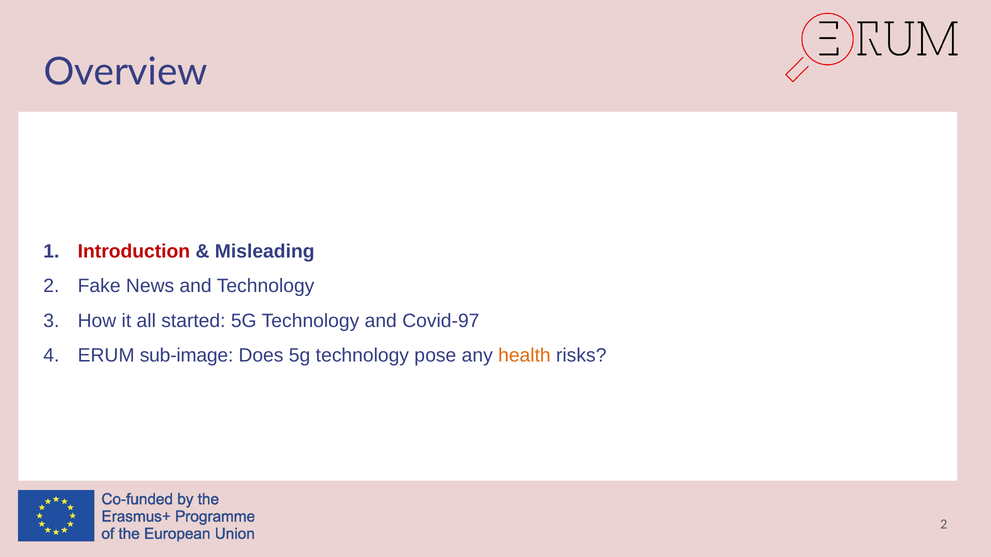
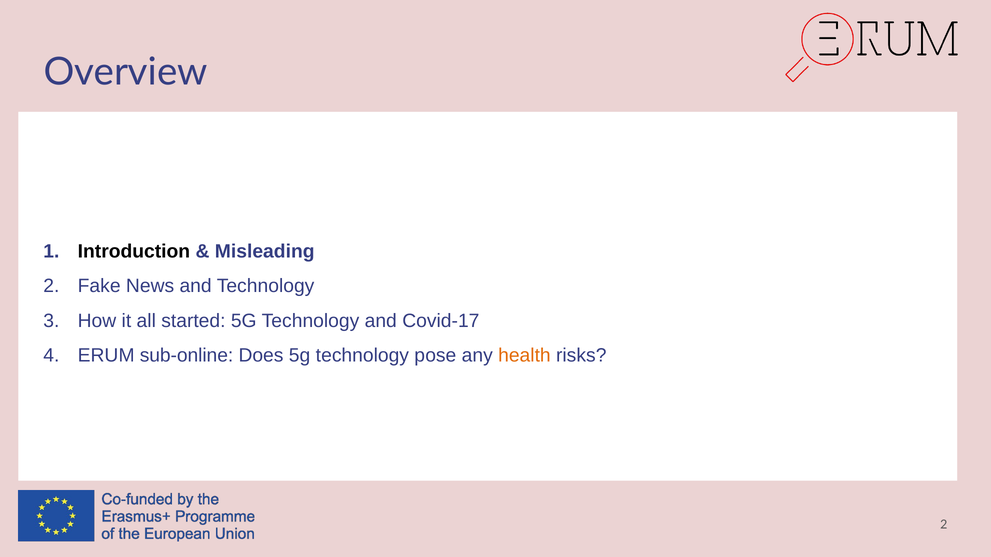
Introduction colour: red -> black (134, 252)
Covid-97: Covid-97 -> Covid-17 (441, 321)
sub-image: sub-image -> sub-online (187, 356)
